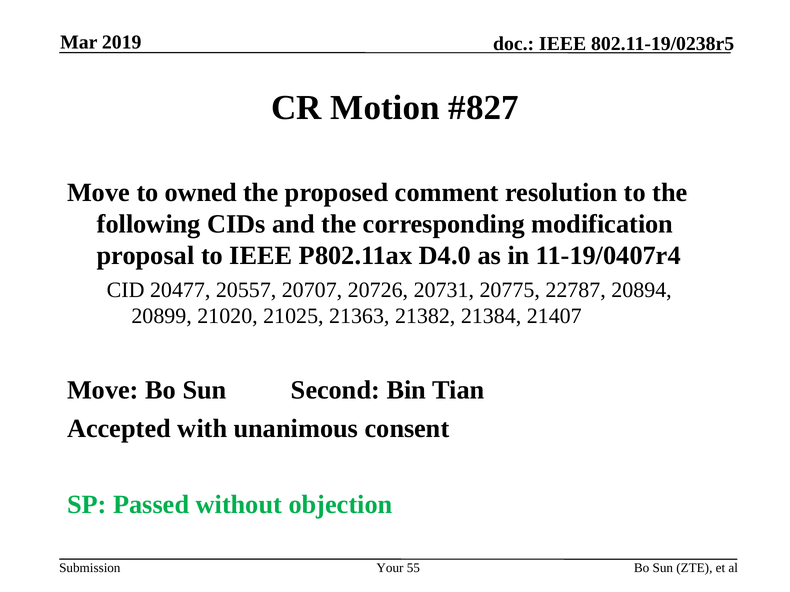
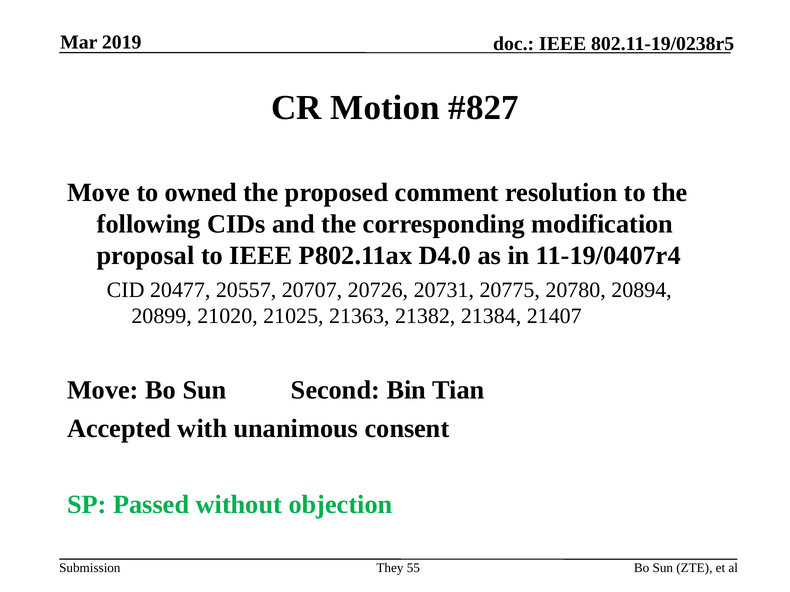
22787: 22787 -> 20780 (576, 290)
Your: Your -> They (390, 568)
